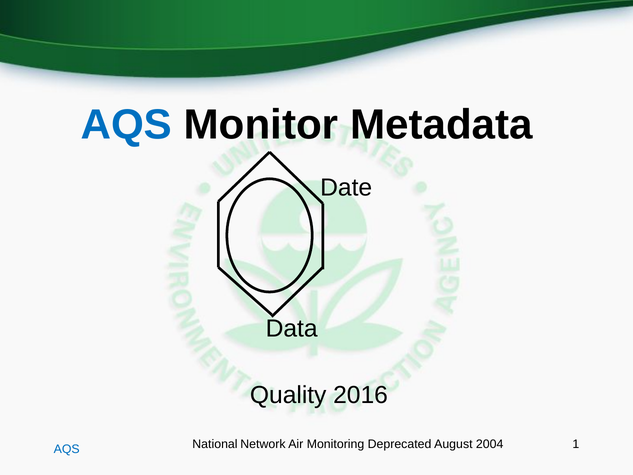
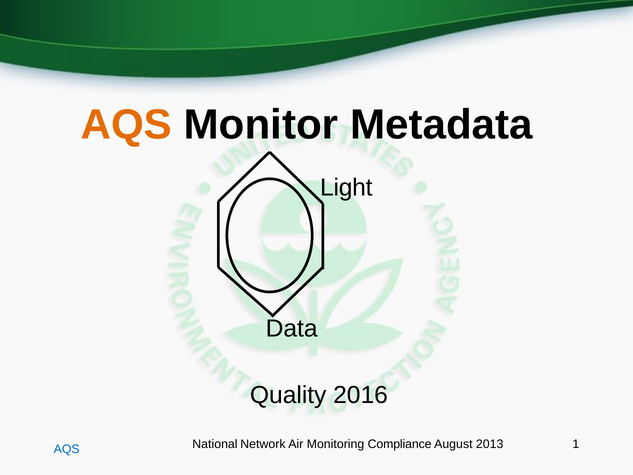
AQS colour: blue -> orange (126, 125)
Date: Date -> Light (346, 187)
Deprecated: Deprecated -> Compliance (400, 444)
2004: 2004 -> 2013 (490, 444)
